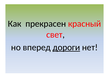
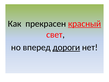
красный underline: none -> present (85, 24)
